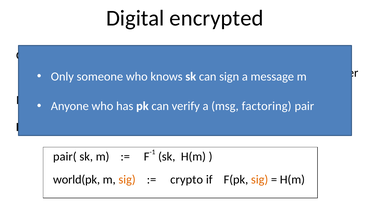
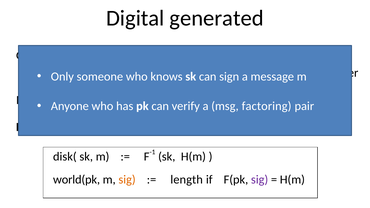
encrypted: encrypted -> generated (217, 18)
pair(: pair( -> disk( (65, 157)
crypto: crypto -> length (187, 180)
sig colour: orange -> purple (260, 180)
